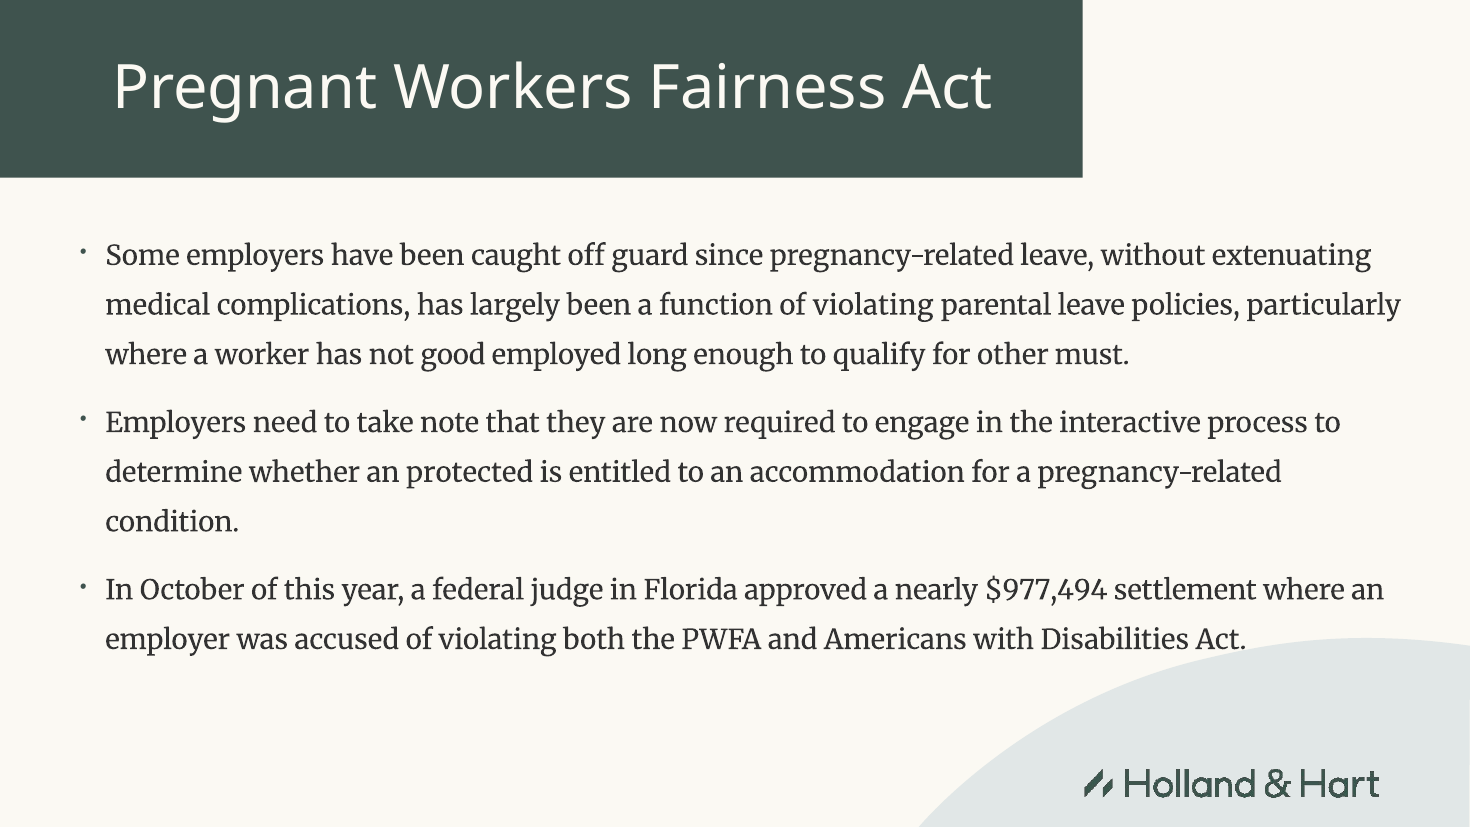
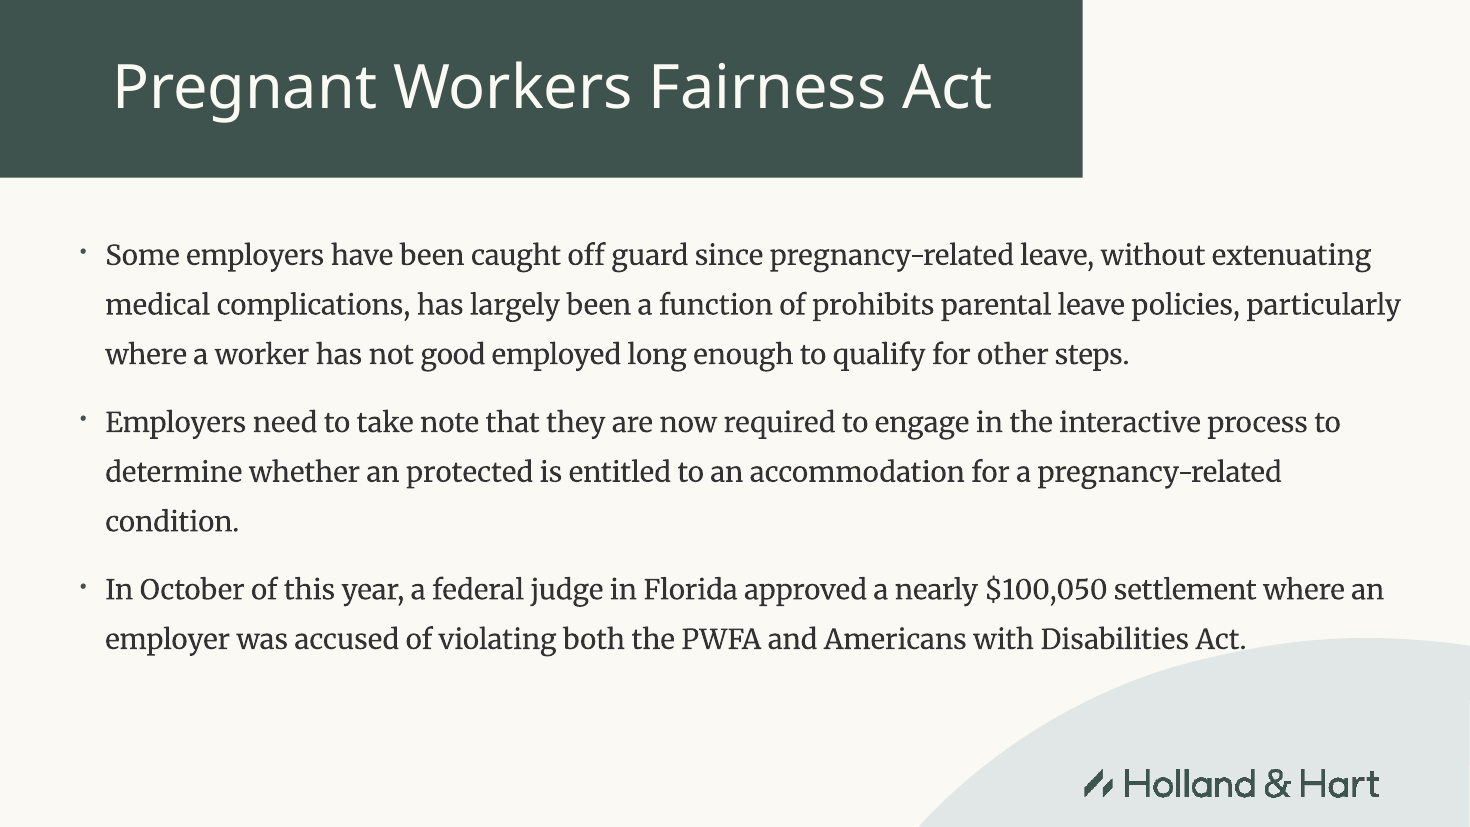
function of violating: violating -> prohibits (873, 305)
must: must -> steps (1092, 355)
$977,494: $977,494 -> $100,050 (1046, 590)
